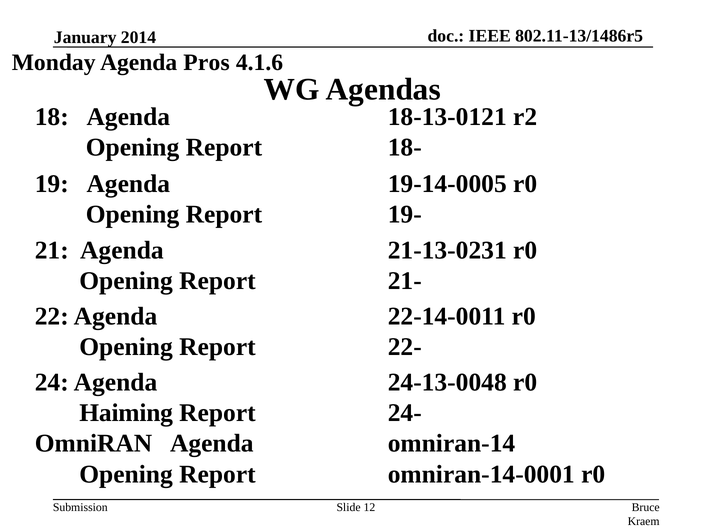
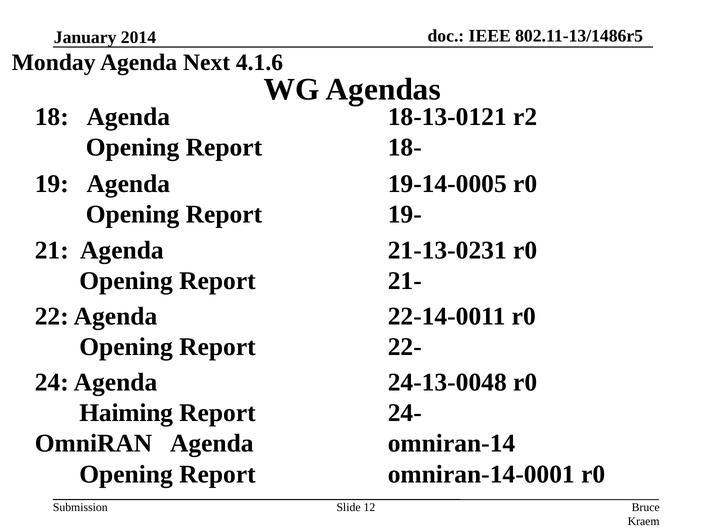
Pros: Pros -> Next (207, 63)
